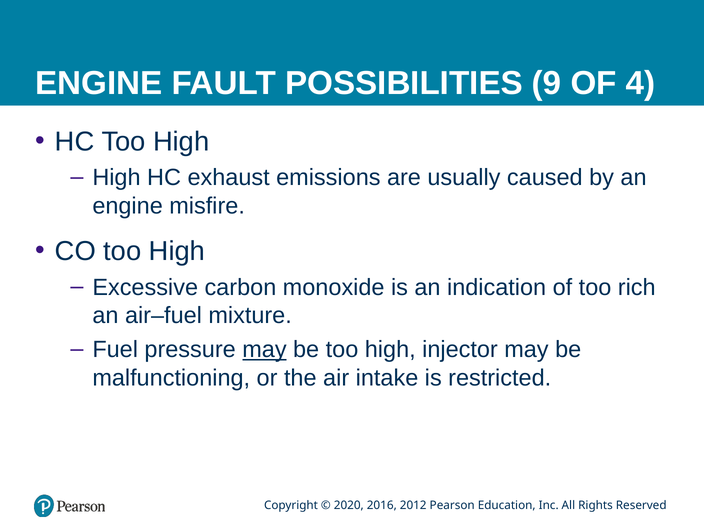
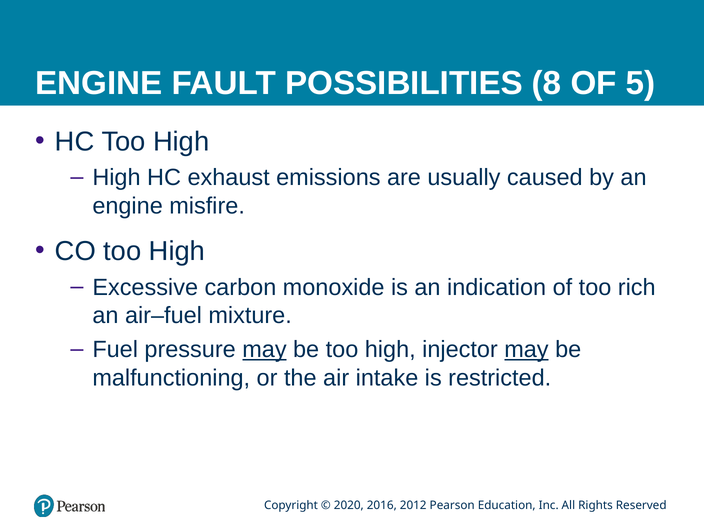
9: 9 -> 8 (547, 83)
4: 4 -> 5 (641, 83)
may underline: none -> present (526, 350)
